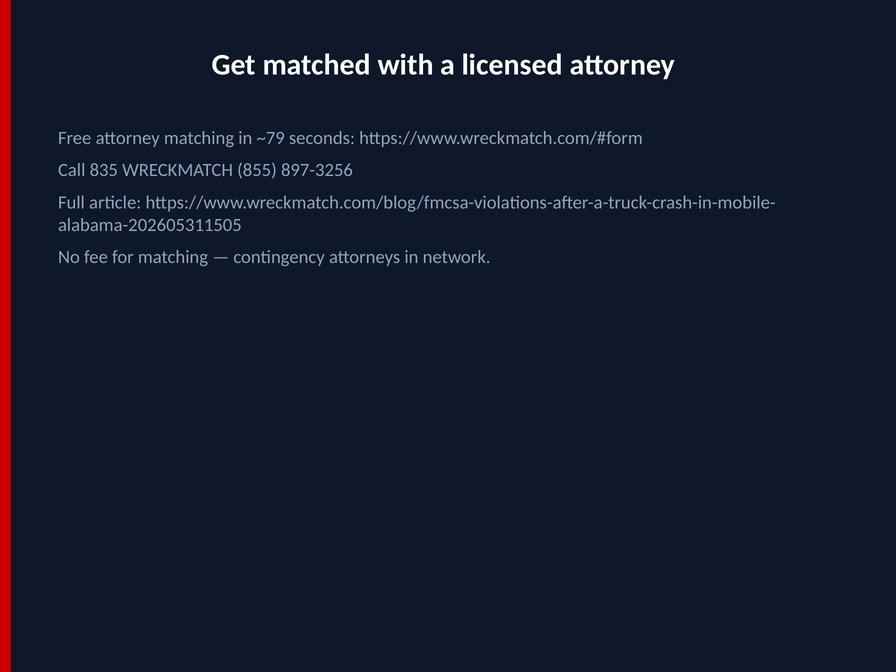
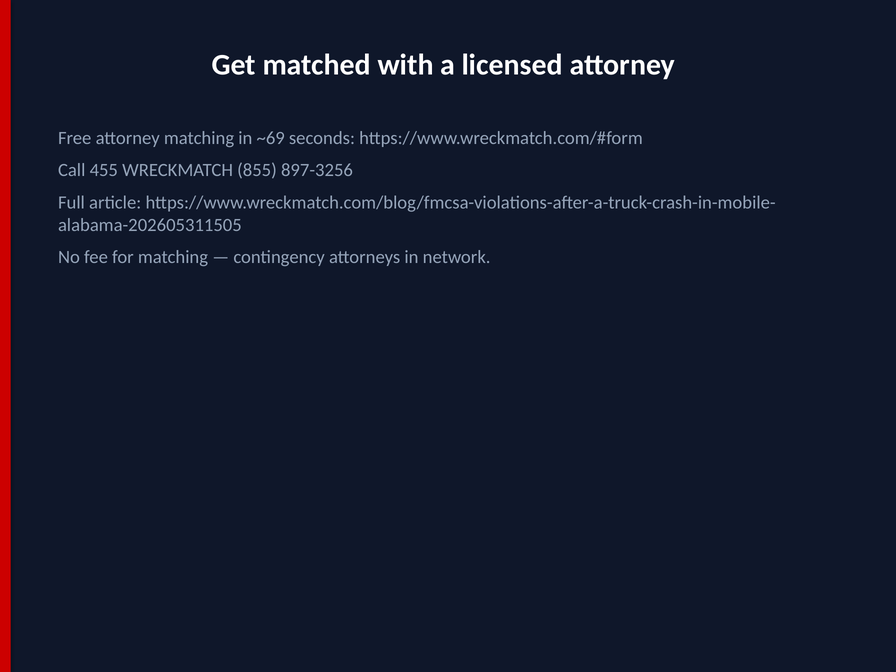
~79: ~79 -> ~69 (271, 138)
835: 835 -> 455 (104, 170)
